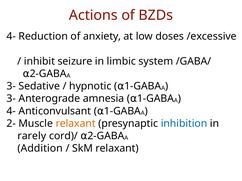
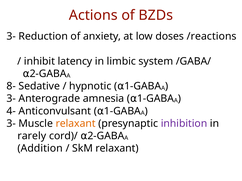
4-: 4- -> 3- (11, 36)
/excessive: /excessive -> /reactions (212, 36)
seizure: seizure -> latency (75, 61)
3-: 3- -> 8- (11, 86)
2-: 2- -> 3- (11, 124)
inhibition colour: blue -> purple (184, 124)
